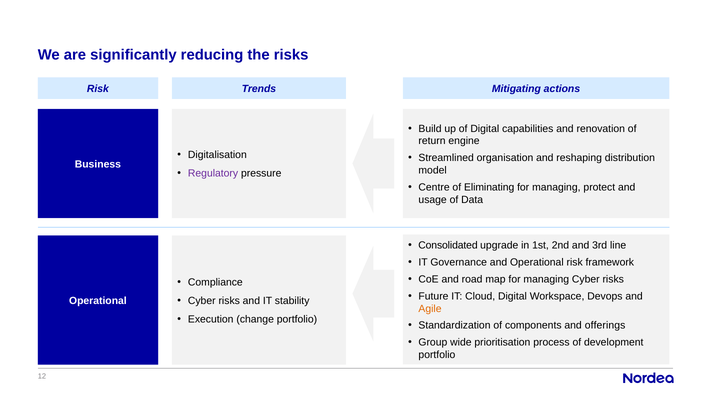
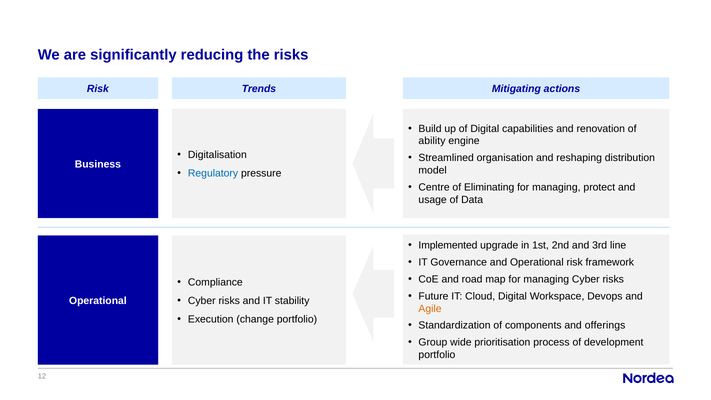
return: return -> ability (432, 141)
Regulatory colour: purple -> blue (213, 173)
Consolidated: Consolidated -> Implemented (448, 245)
